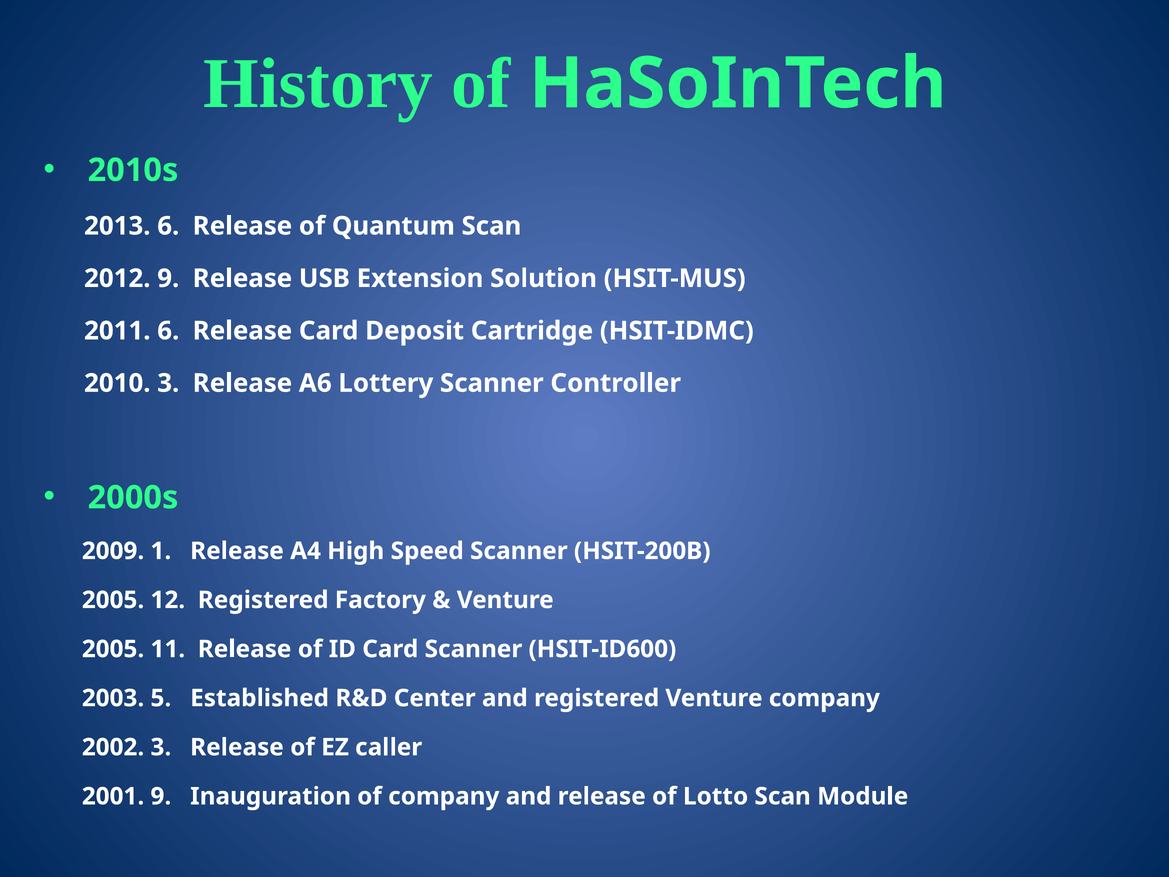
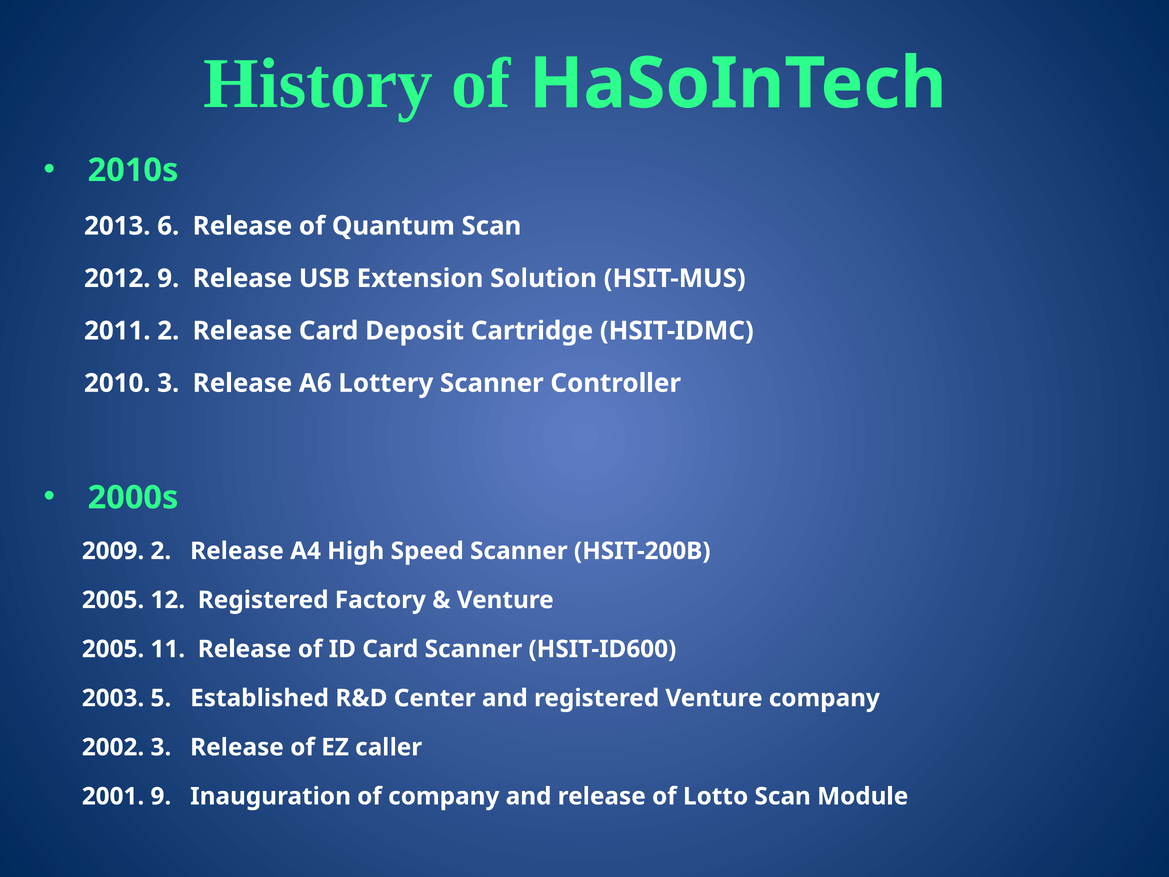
2011 6: 6 -> 2 (168, 331)
2009 1: 1 -> 2 (161, 551)
